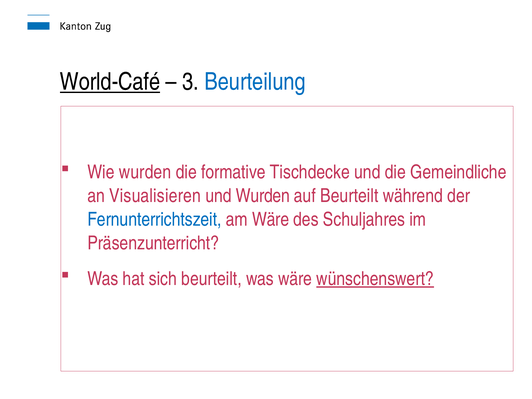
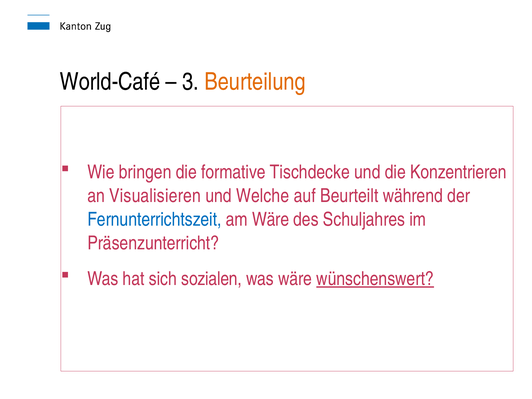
World-Café underline: present -> none (110, 82)
Beurteilung colour: blue -> orange (255, 82)
Wie wurden: wurden -> bringen (145, 172)
Gemeindliche: Gemeindliche -> Konzentrieren (458, 172)
und Wurden: Wurden -> Welche (263, 196)
sich beurteilt: beurteilt -> sozialen (212, 279)
